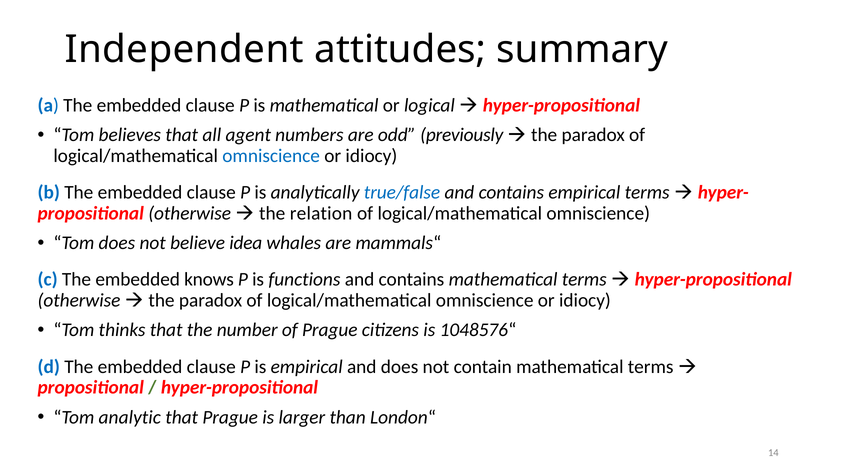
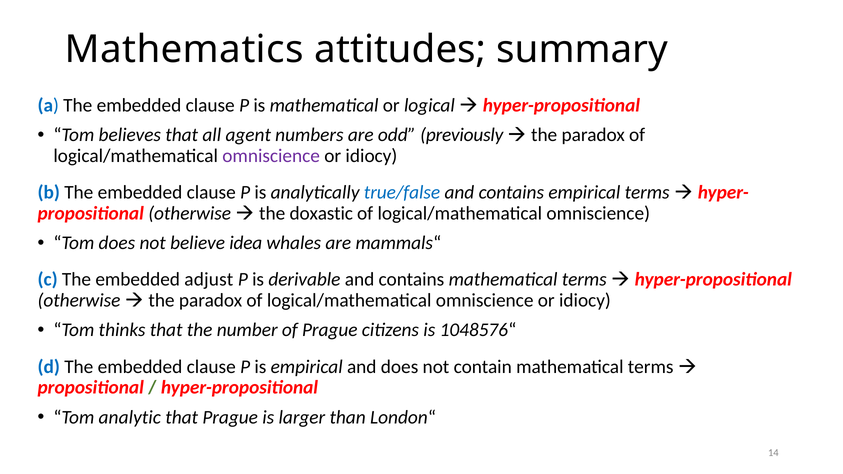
Independent: Independent -> Mathematics (184, 50)
omniscience colour: blue -> purple (271, 156)
relation: relation -> doxastic (321, 213)
knows: knows -> adjust (209, 280)
functions: functions -> derivable (304, 280)
